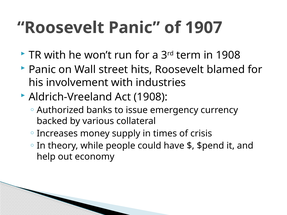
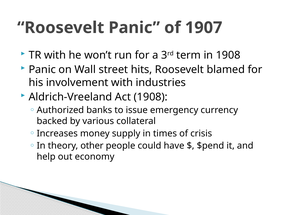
while: while -> other (92, 146)
